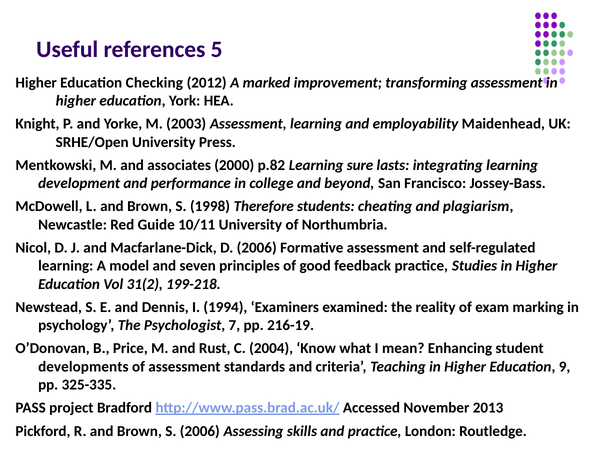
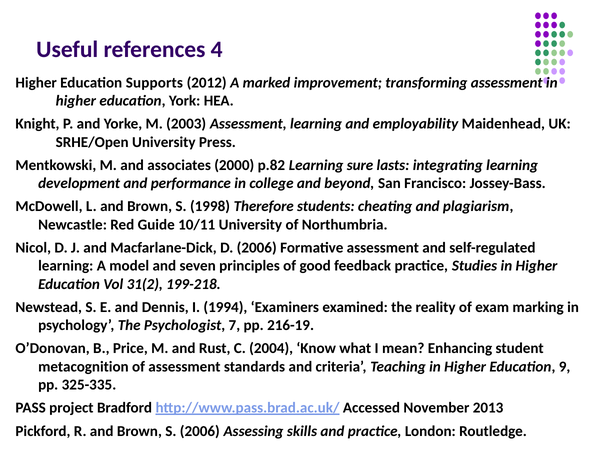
5: 5 -> 4 (217, 49)
Checking: Checking -> Supports (154, 83)
developments: developments -> metacognition (83, 367)
